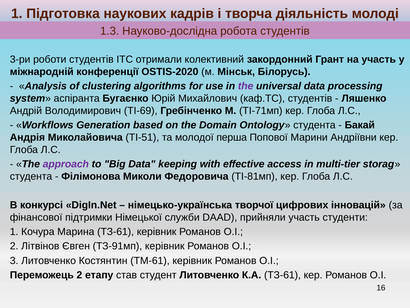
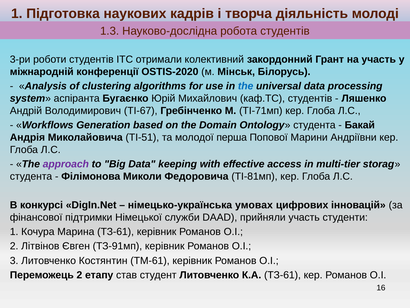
the colour: purple -> blue (246, 86)
ТІ-69: ТІ-69 -> ТІ-67 (141, 111)
творчої: творчої -> умовах (254, 205)
